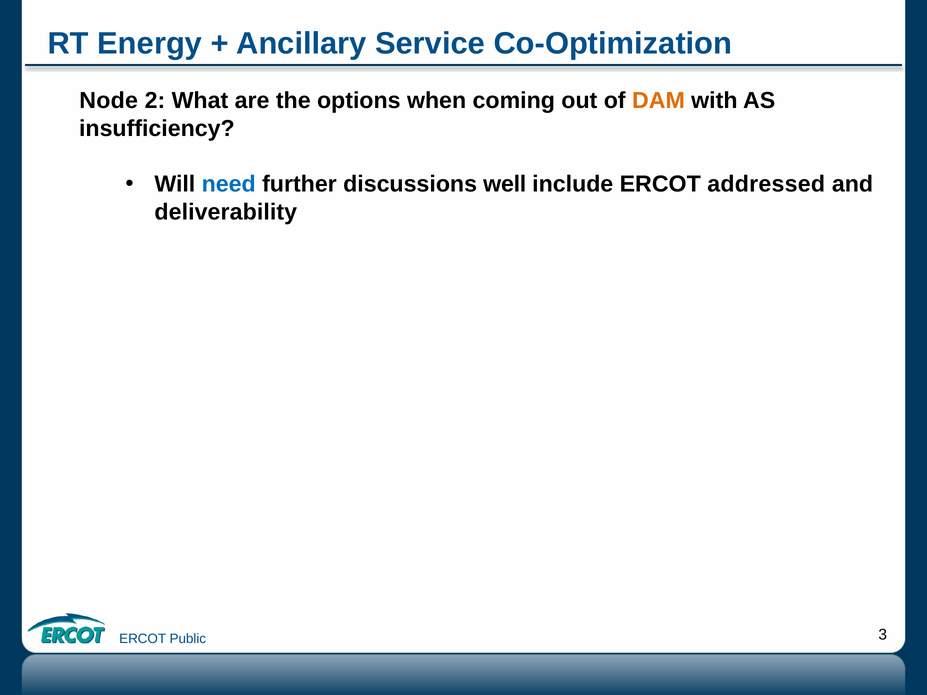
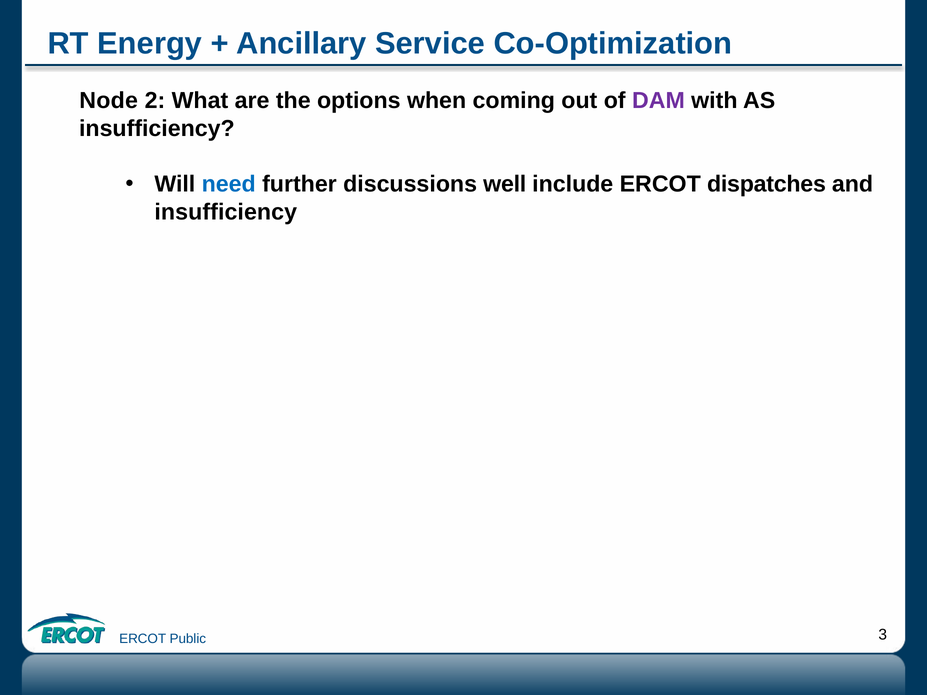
DAM colour: orange -> purple (658, 101)
addressed: addressed -> dispatches (766, 184)
deliverability: deliverability -> insufficiency (226, 212)
